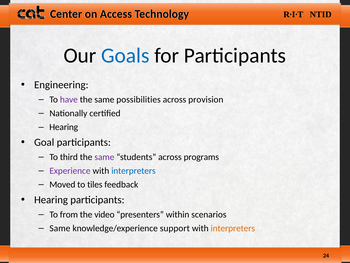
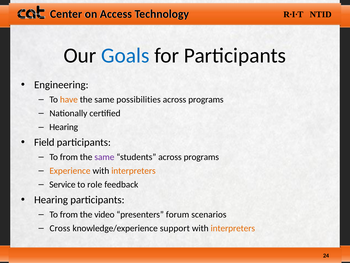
have colour: purple -> orange (69, 99)
provision: provision -> programs (206, 99)
Goal: Goal -> Field (44, 142)
third: third -> from (69, 157)
Experience colour: purple -> orange (70, 170)
interpreters colour: blue -> orange (133, 170)
Moved: Moved -> Service (62, 184)
tiles: tiles -> role (95, 184)
within: within -> forum (178, 214)
Same: Same -> Cross (60, 228)
